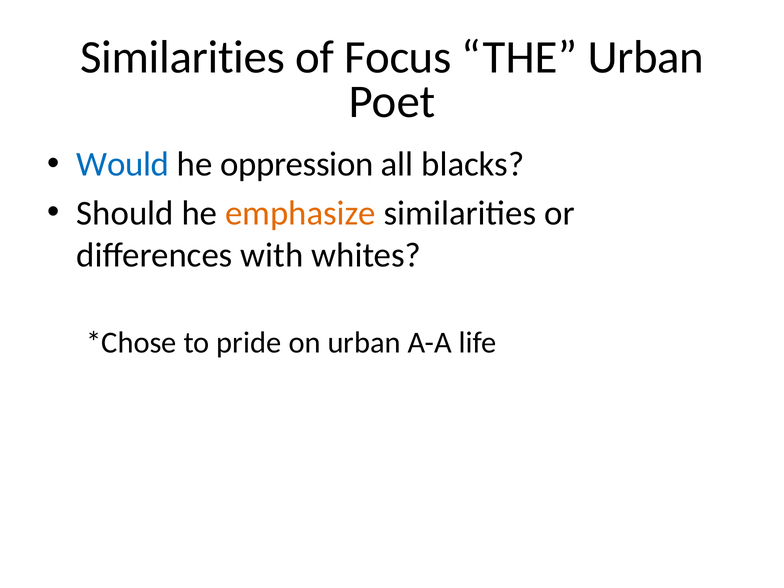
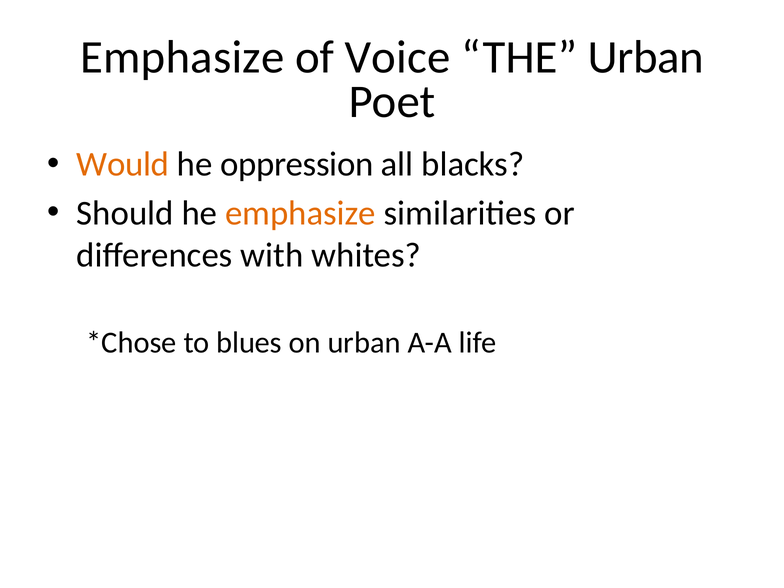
Similarities: Similarities -> Emphasize (182, 57)
Focus: Focus -> Voice (398, 57)
Would colour: blue -> orange (123, 164)
pride: pride -> blues (249, 343)
